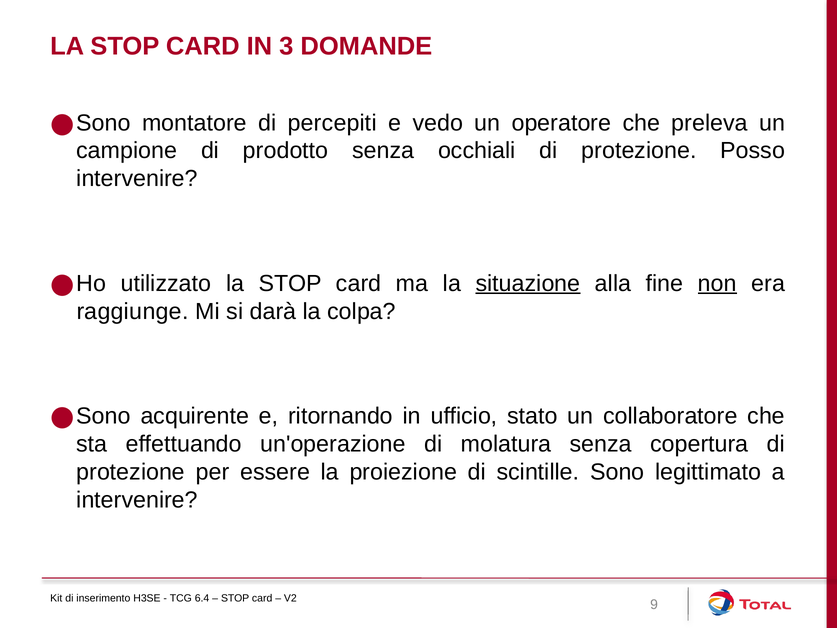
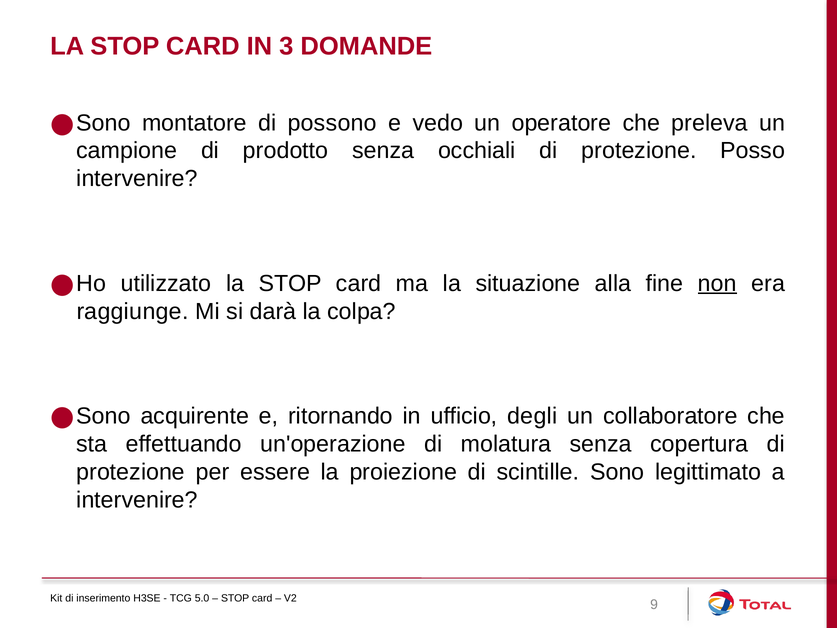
percepiti: percepiti -> possono (332, 123)
situazione underline: present -> none (528, 283)
stato: stato -> degli (532, 416)
6.4: 6.4 -> 5.0 (202, 598)
